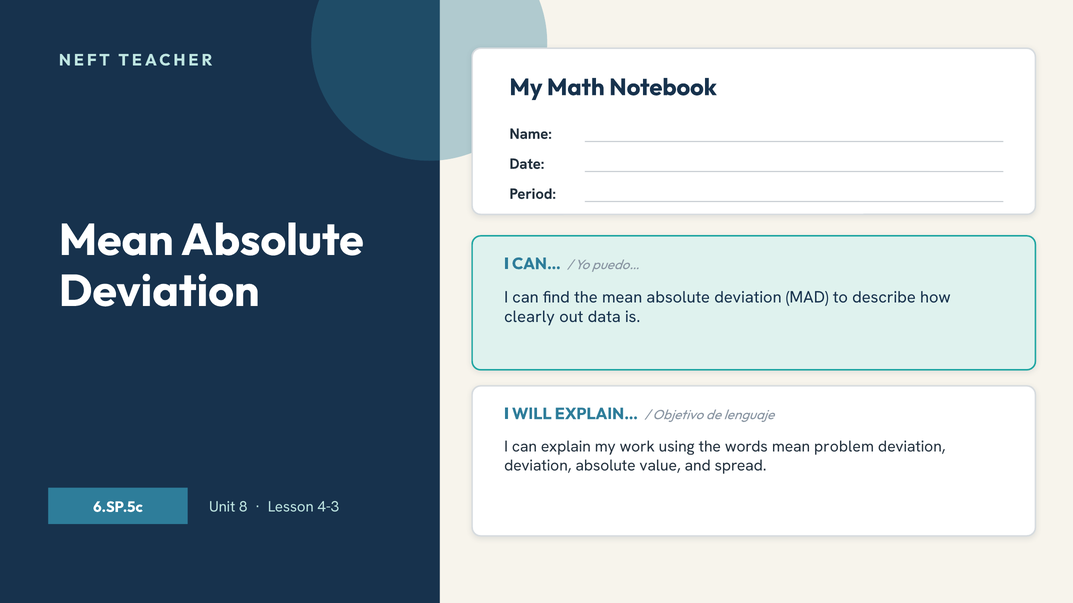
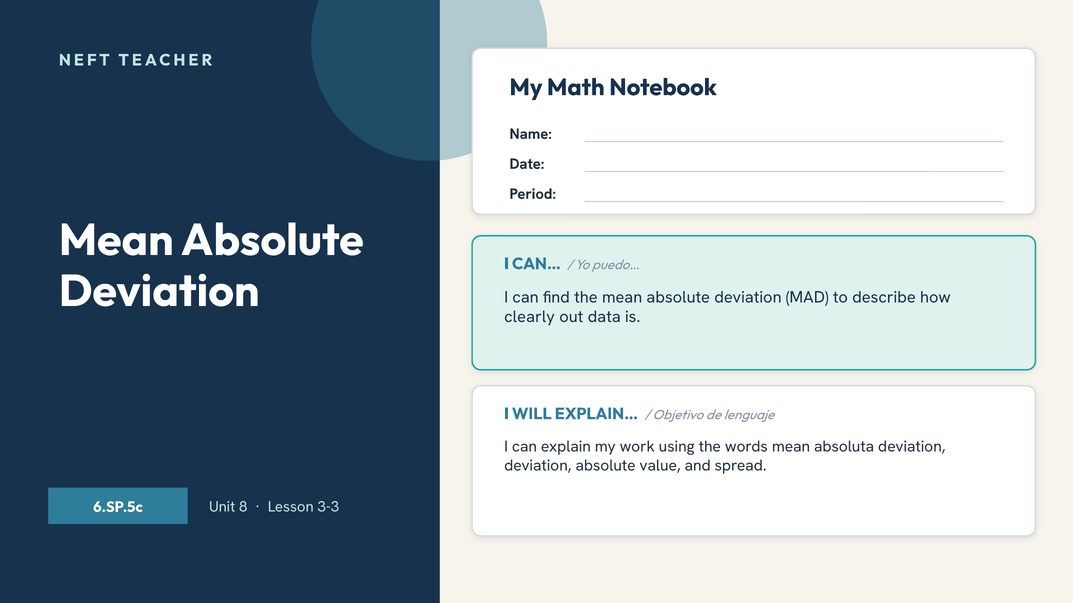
problem: problem -> absoluta (844, 447)
4-3: 4-3 -> 3-3 (328, 507)
